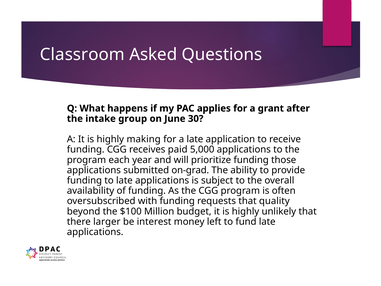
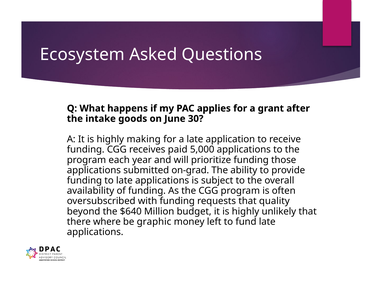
Classroom: Classroom -> Ecosystem (82, 55)
group: group -> goods (133, 119)
$100: $100 -> $640 (131, 211)
larger: larger -> where (107, 221)
interest: interest -> graphic (154, 221)
